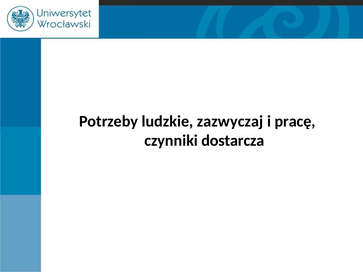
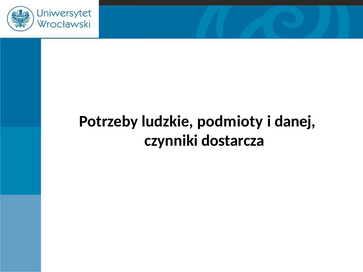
zazwyczaj: zazwyczaj -> podmioty (230, 121)
pracę: pracę -> danej (295, 121)
